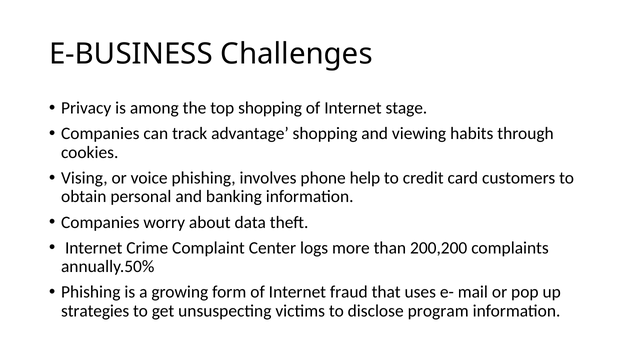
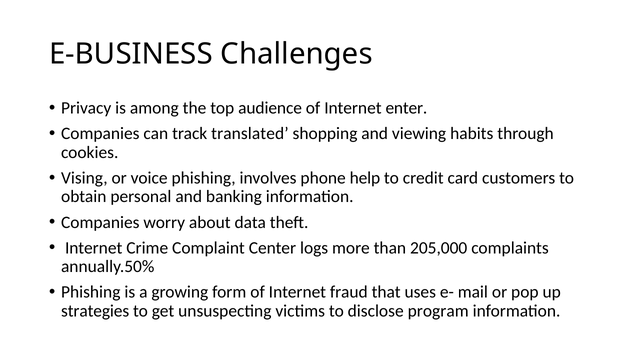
top shopping: shopping -> audience (270, 108)
stage: stage -> enter (406, 108)
advantage: advantage -> translated (250, 133)
200,200: 200,200 -> 205,000 (439, 248)
